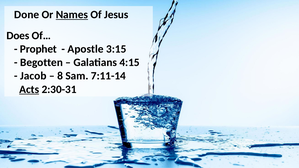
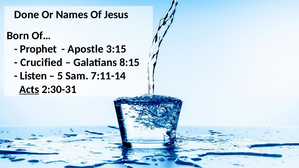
Names underline: present -> none (72, 15)
Does: Does -> Born (18, 36)
Begotten: Begotten -> Crucified (41, 63)
4:15: 4:15 -> 8:15 (130, 63)
Jacob: Jacob -> Listen (33, 76)
8: 8 -> 5 (60, 76)
